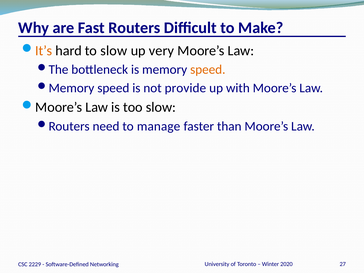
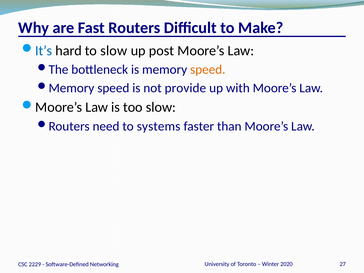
It’s colour: orange -> blue (44, 51)
very: very -> post (161, 51)
manage: manage -> systems (159, 126)
